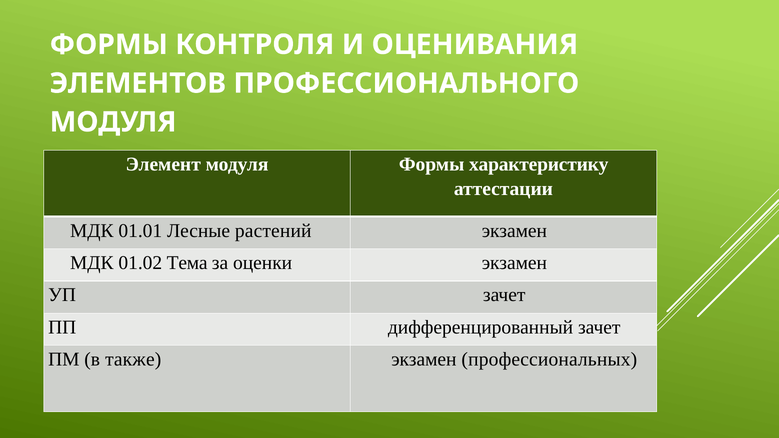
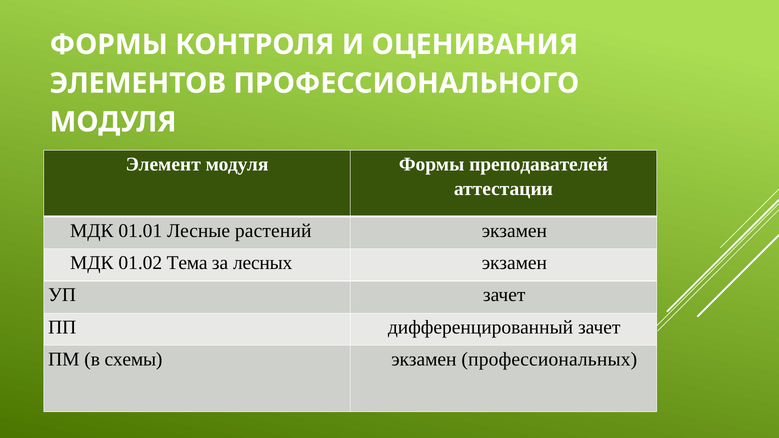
характеристику: характеристику -> преподавателей (539, 164)
оценки: оценки -> лесных (263, 263)
также: также -> схемы (133, 360)
